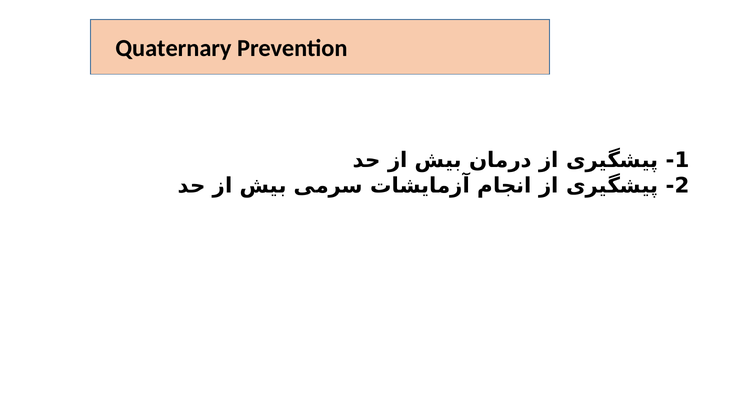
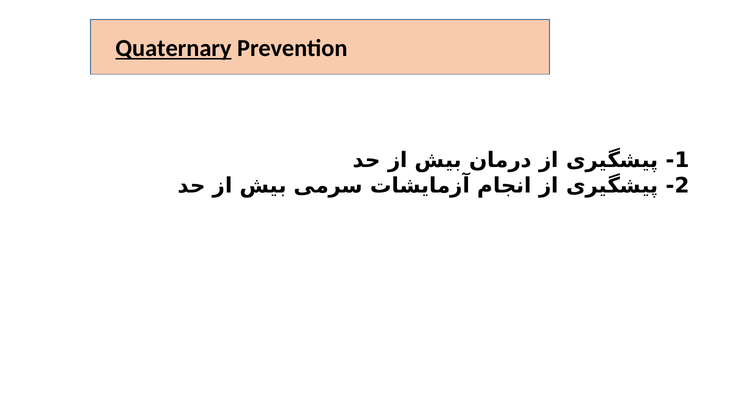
Quaternary underline: none -> present (173, 48)
